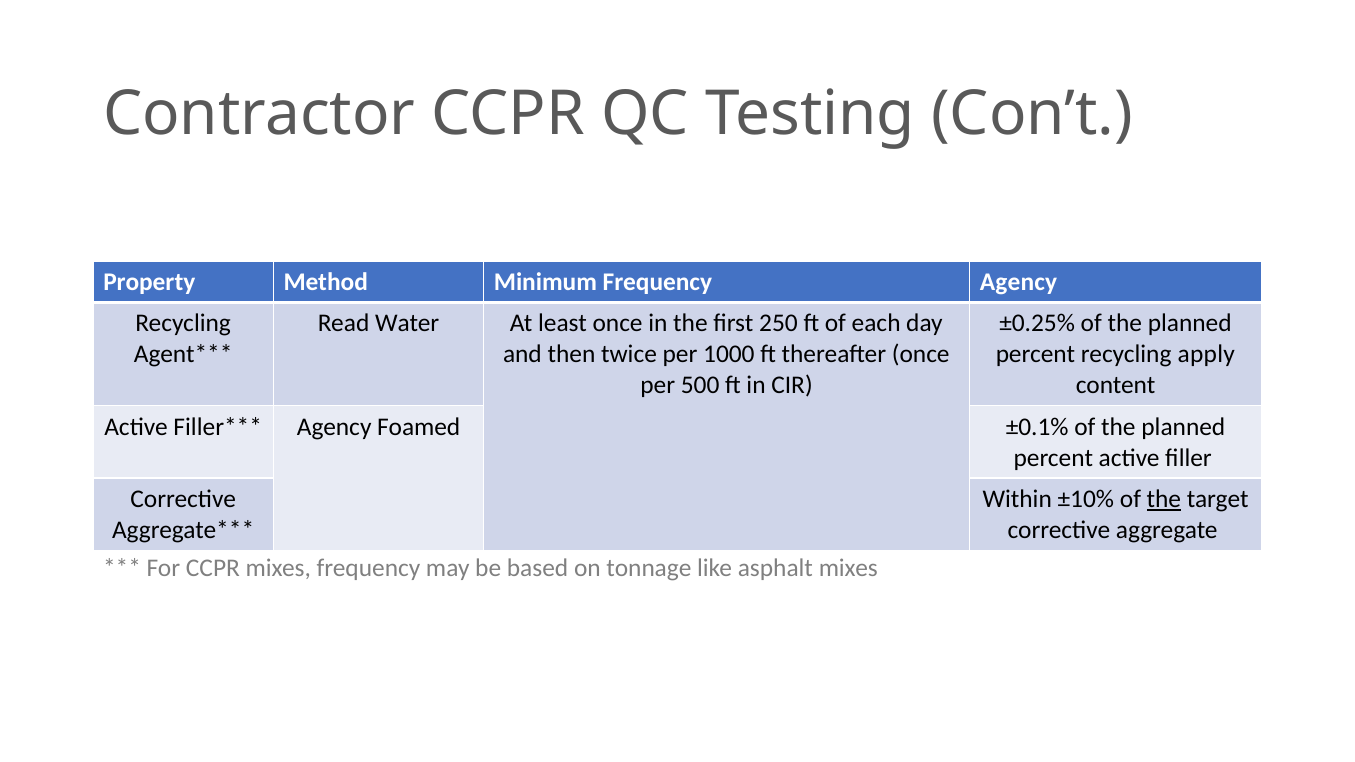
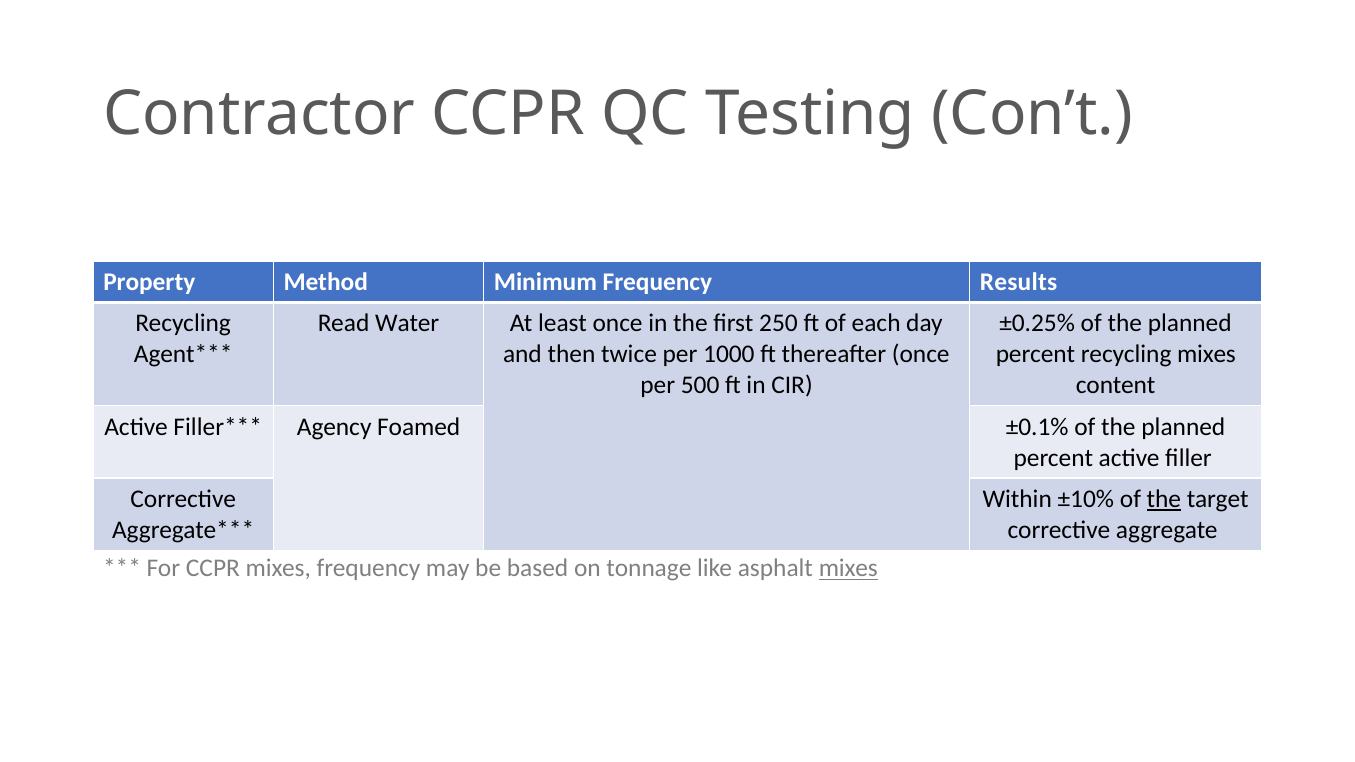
Frequency Agency: Agency -> Results (1018, 282)
recycling apply: apply -> mixes (1206, 355)
mixes underline: none -> present (848, 569)
